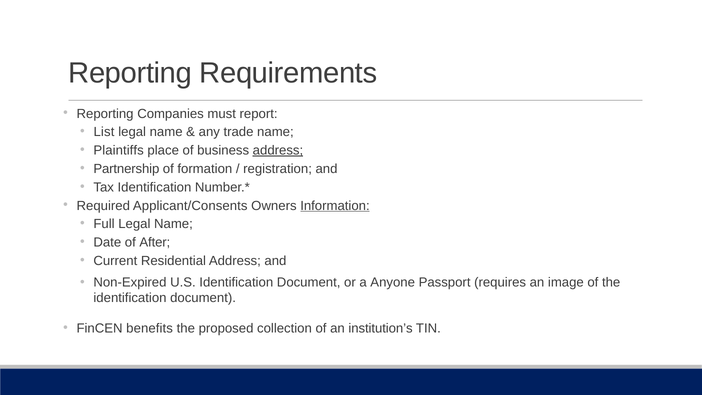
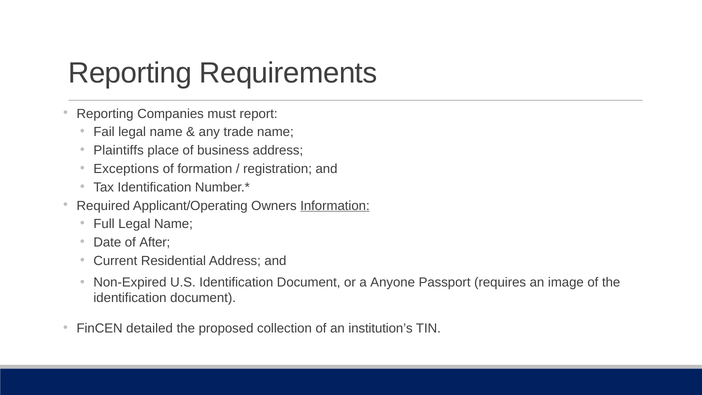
List: List -> Fail (104, 132)
address underline: present -> none (278, 150)
Partnership: Partnership -> Exceptions (126, 169)
Applicant/Consents: Applicant/Consents -> Applicant/Operating (190, 206)
benefits: benefits -> detailed (150, 328)
